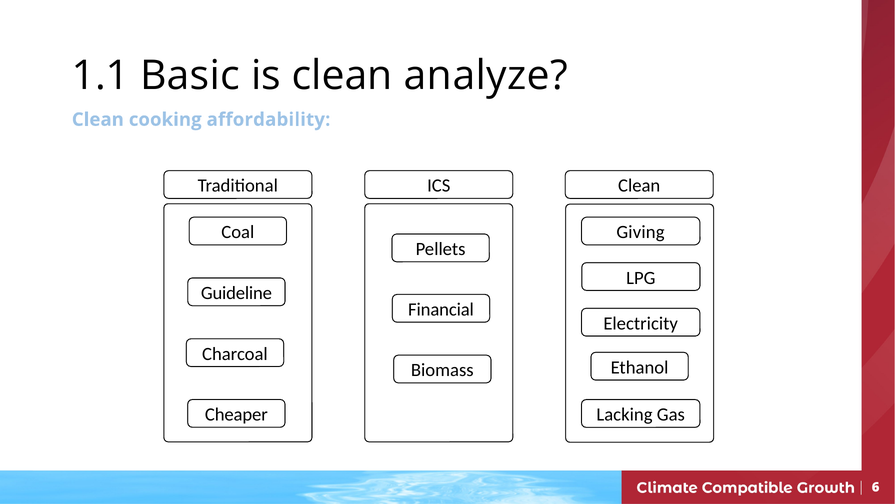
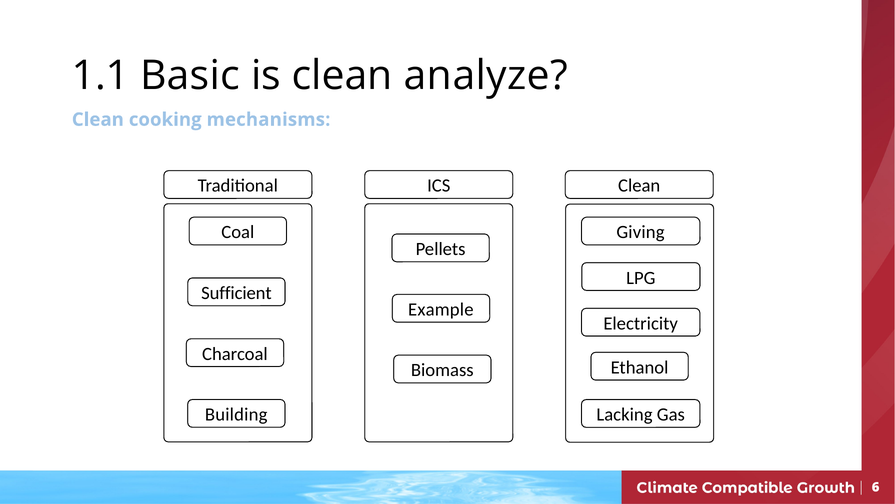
affordability: affordability -> mechanisms (268, 119)
Guideline: Guideline -> Sufficient (236, 293)
Financial: Financial -> Example (441, 309)
Cheaper: Cheaper -> Building (236, 414)
